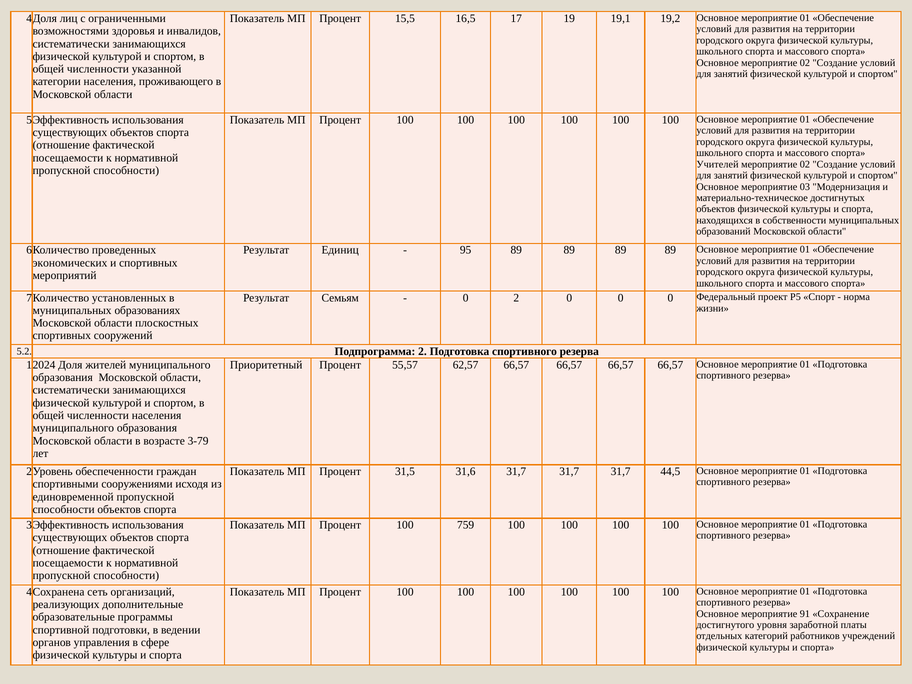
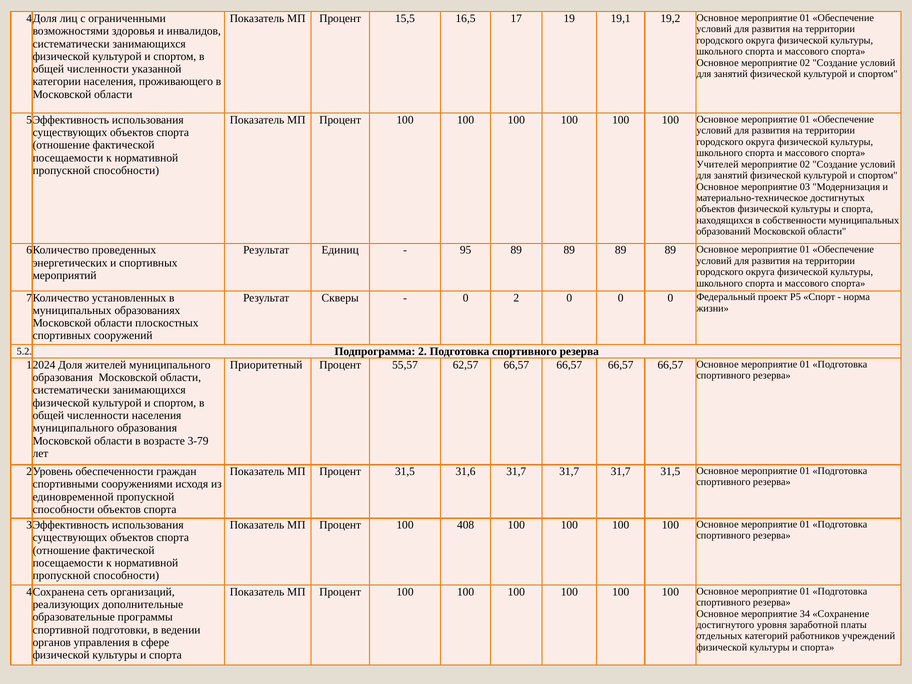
экономических: экономических -> энергетических (70, 263)
Семьям: Семьям -> Скверы (340, 298)
31,7 44,5: 44,5 -> 31,5 (670, 472)
759: 759 -> 408 (466, 525)
91: 91 -> 34 (805, 614)
